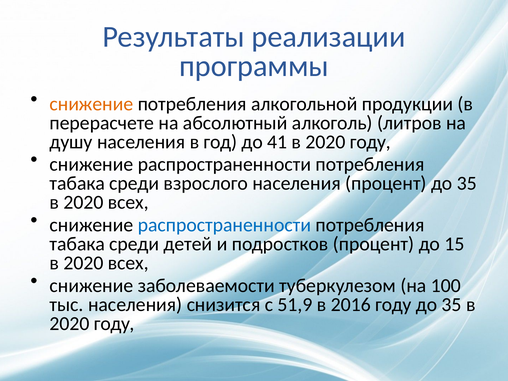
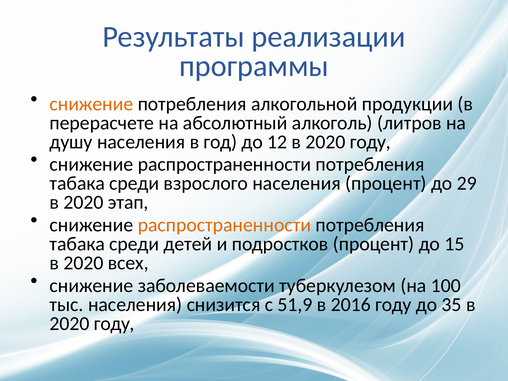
41: 41 -> 12 (277, 142)
процент до 35: 35 -> 29 (467, 183)
всех: всех -> этап (128, 202)
распространенности colour: blue -> orange (224, 225)
